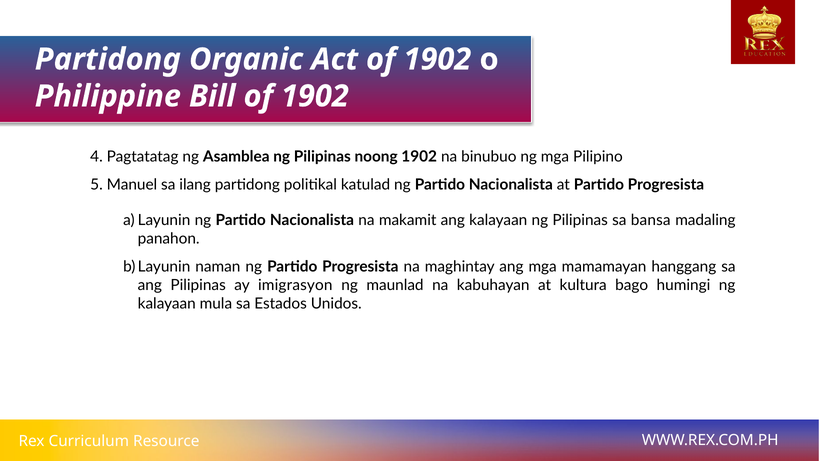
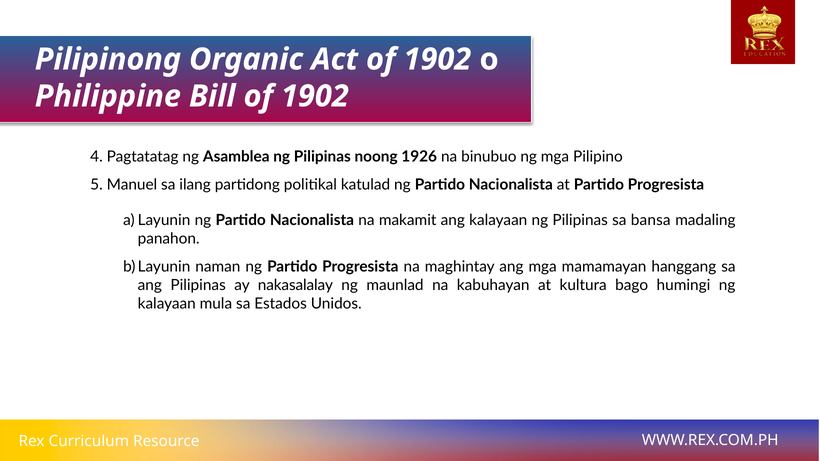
Partidong: Partidong -> Pilipinong (108, 59)
noong 1902: 1902 -> 1926 (419, 157)
imigrasyon: imigrasyon -> nakasalalay (295, 285)
